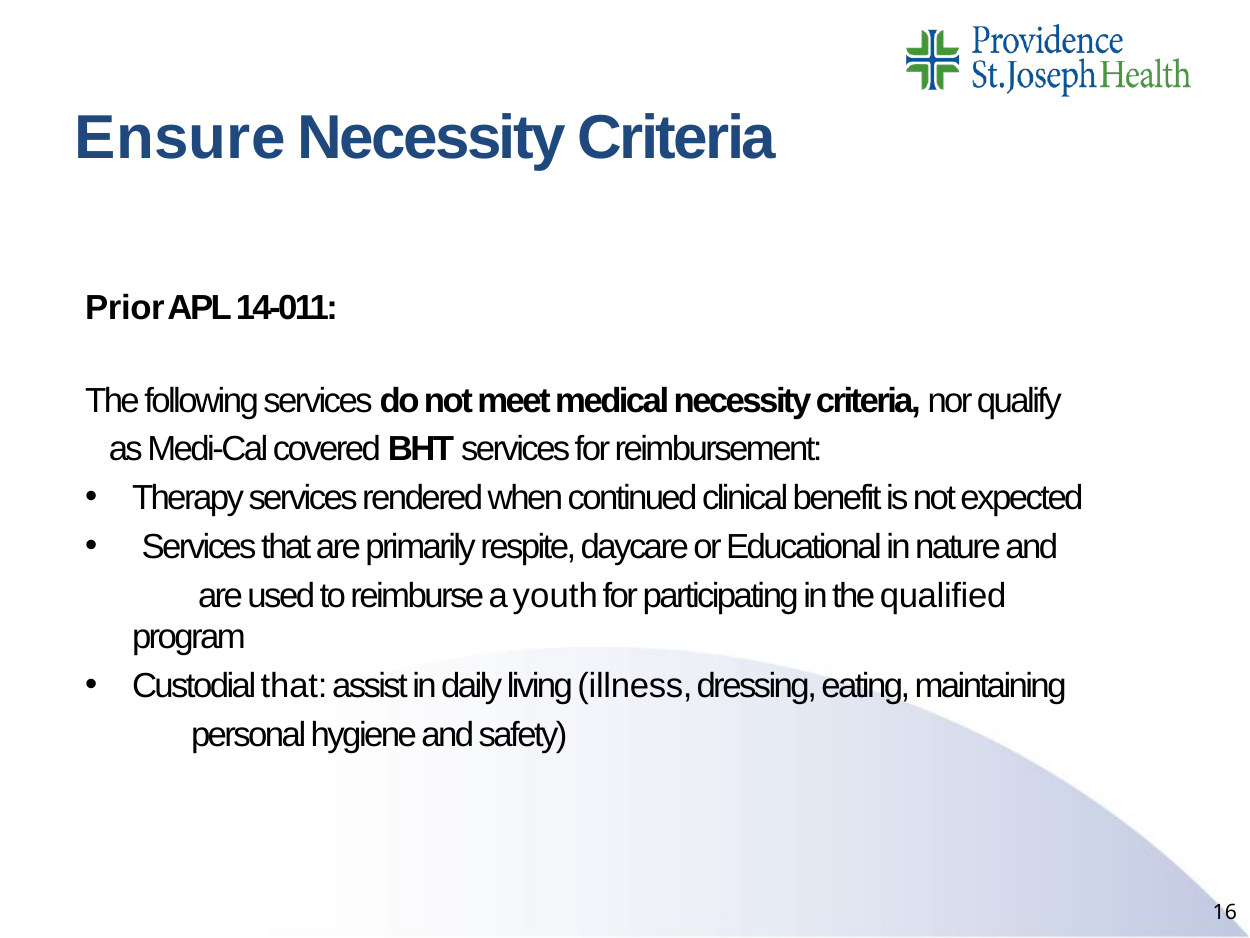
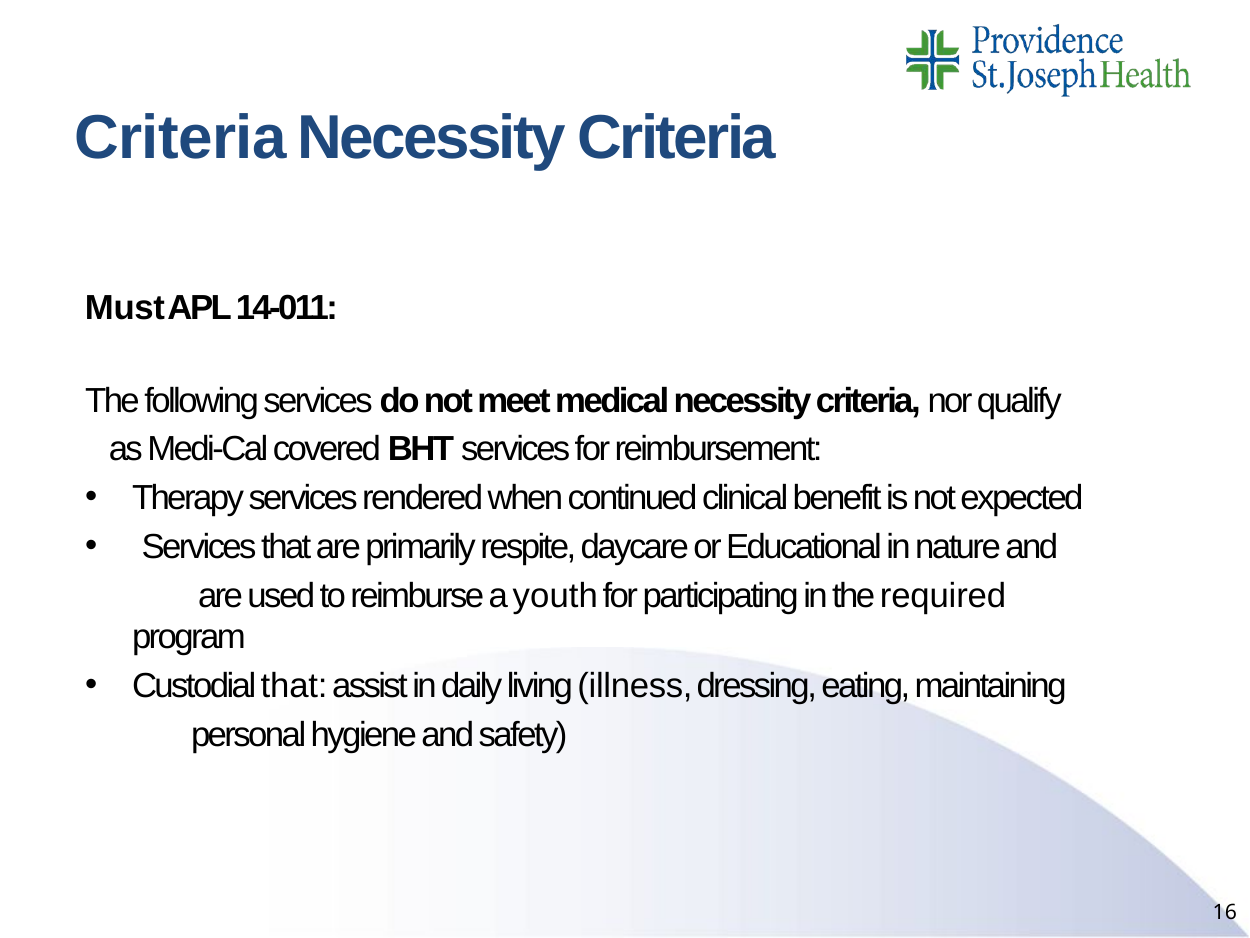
Ensure: Ensure -> Criteria (181, 138)
Prior: Prior -> Must (125, 308)
qualified: qualified -> required (943, 595)
